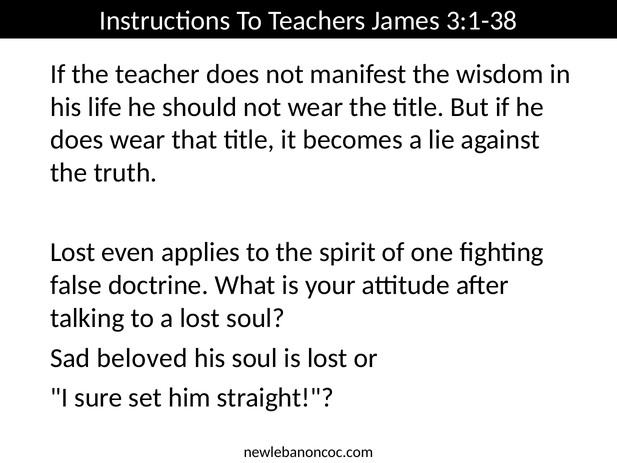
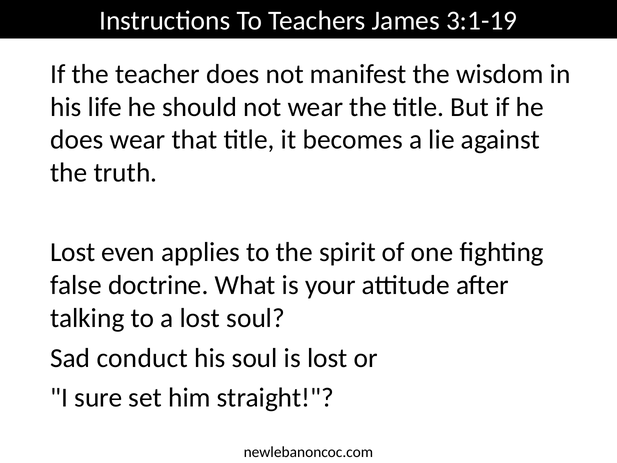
3:1-38: 3:1-38 -> 3:1-19 (482, 21)
beloved: beloved -> conduct (142, 358)
